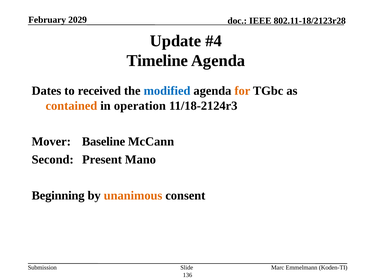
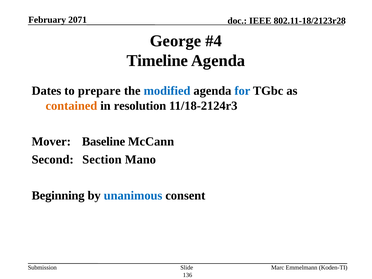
2029: 2029 -> 2071 (78, 20)
Update: Update -> George (176, 41)
received: received -> prepare (99, 91)
for colour: orange -> blue (242, 91)
operation: operation -> resolution (140, 106)
Present: Present -> Section (102, 160)
unanimous colour: orange -> blue (133, 196)
